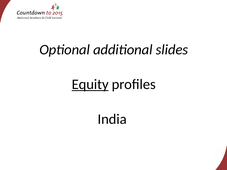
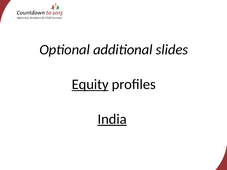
India underline: none -> present (112, 119)
